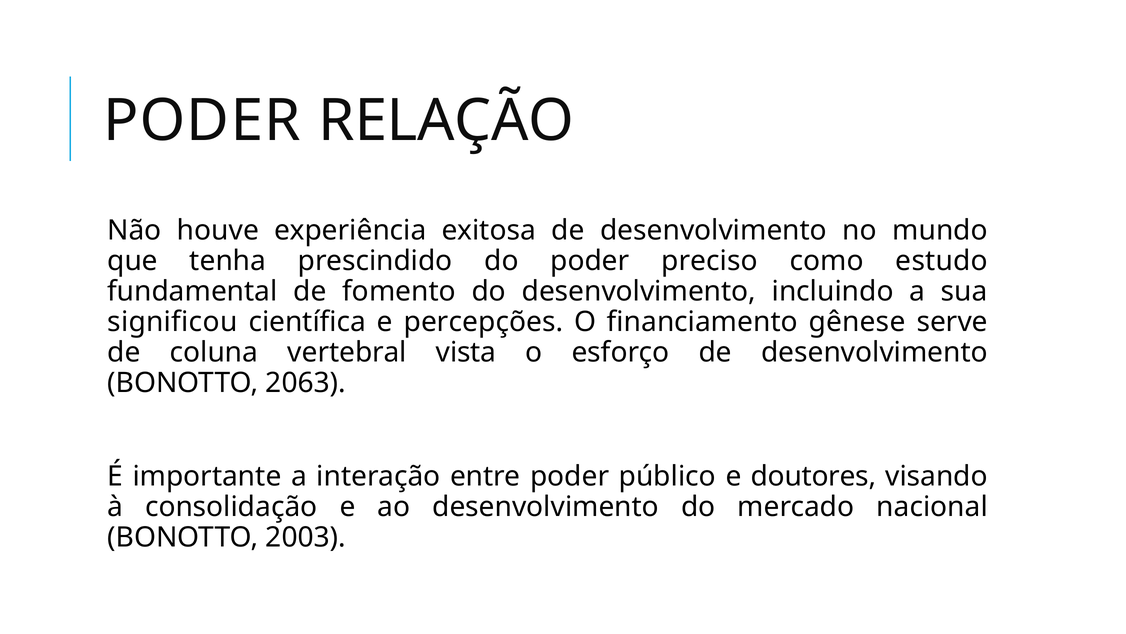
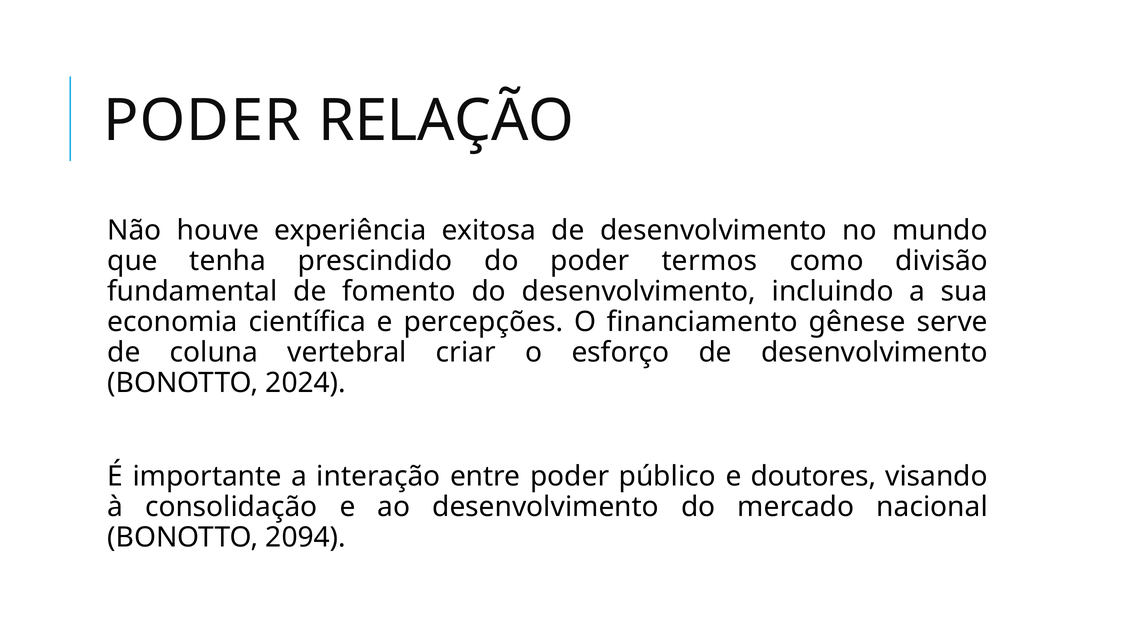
preciso: preciso -> termos (709, 261)
estudo: estudo -> divisão (942, 261)
significou: significou -> economia (172, 322)
vista: vista -> criar (466, 352)
2063: 2063 -> 2024 (306, 382)
2003: 2003 -> 2094 (306, 537)
